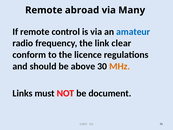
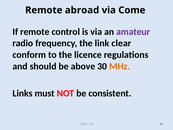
Many: Many -> Come (132, 10)
amateur colour: blue -> purple (133, 32)
document: document -> consistent (110, 93)
